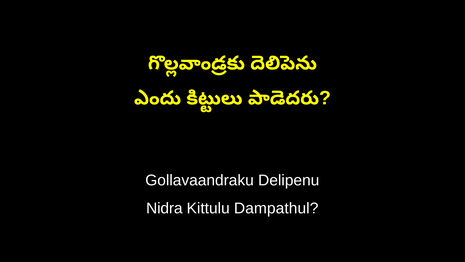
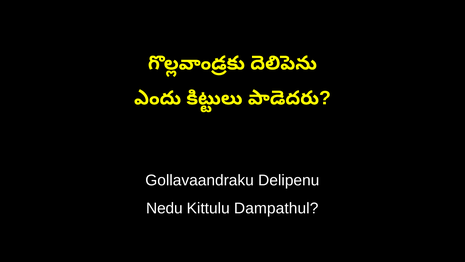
Nidra: Nidra -> Nedu (164, 208)
